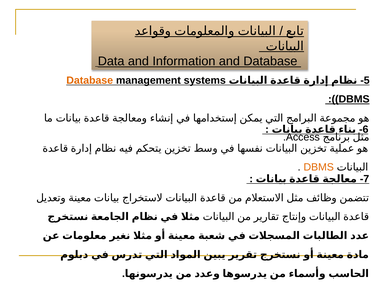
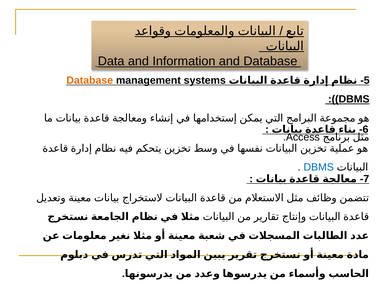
DBMS colour: orange -> blue (319, 167)
